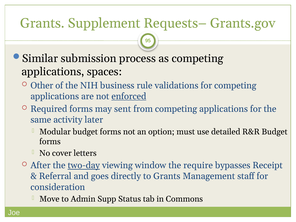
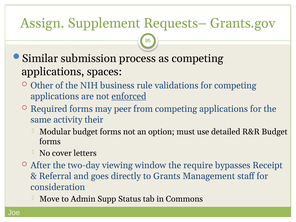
Grants: Grants -> Assign (42, 23)
sent: sent -> peer (123, 109)
later: later -> their (94, 120)
two-day underline: present -> none (84, 165)
